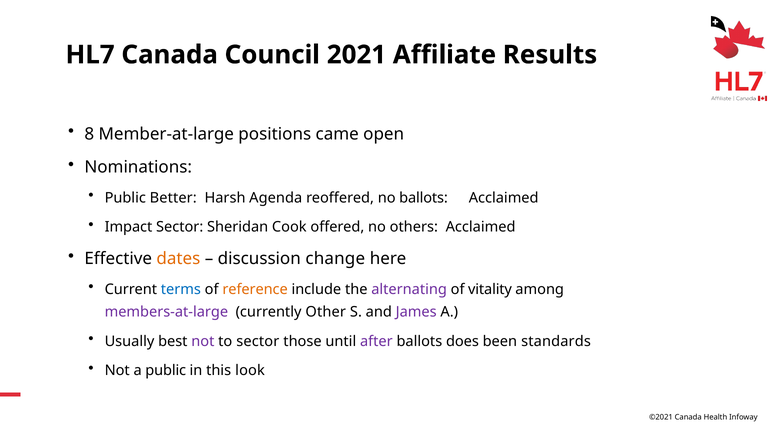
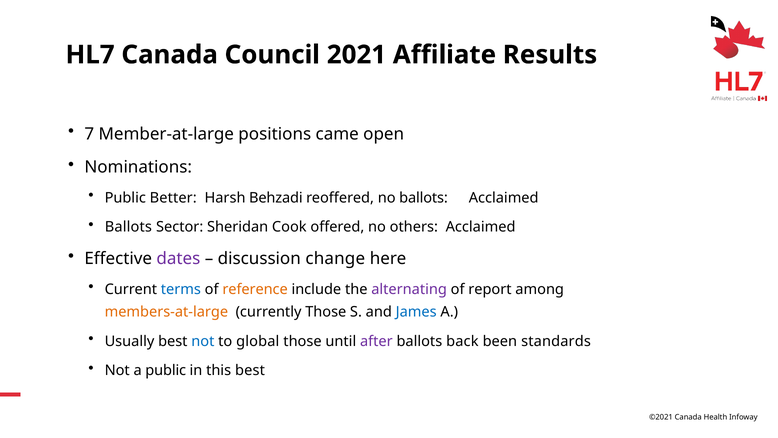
8: 8 -> 7 (89, 134)
Agenda: Agenda -> Behzadi (276, 198)
Impact: Impact -> Ballots (128, 227)
dates colour: orange -> purple (178, 258)
vitality: vitality -> report (490, 289)
members-at-large colour: purple -> orange (166, 312)
currently Other: Other -> Those (326, 312)
James colour: purple -> blue (416, 312)
not colour: purple -> blue (203, 341)
to sector: sector -> global (258, 341)
does: does -> back (462, 341)
this look: look -> best (250, 370)
